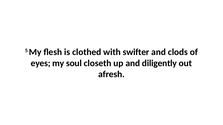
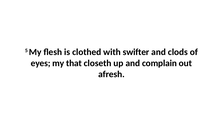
soul: soul -> that (74, 63)
diligently: diligently -> complain (159, 63)
